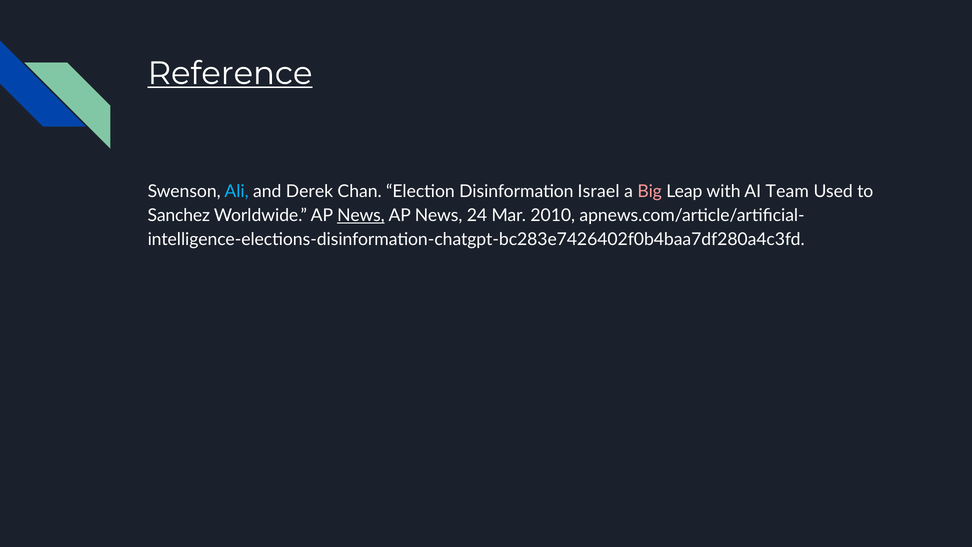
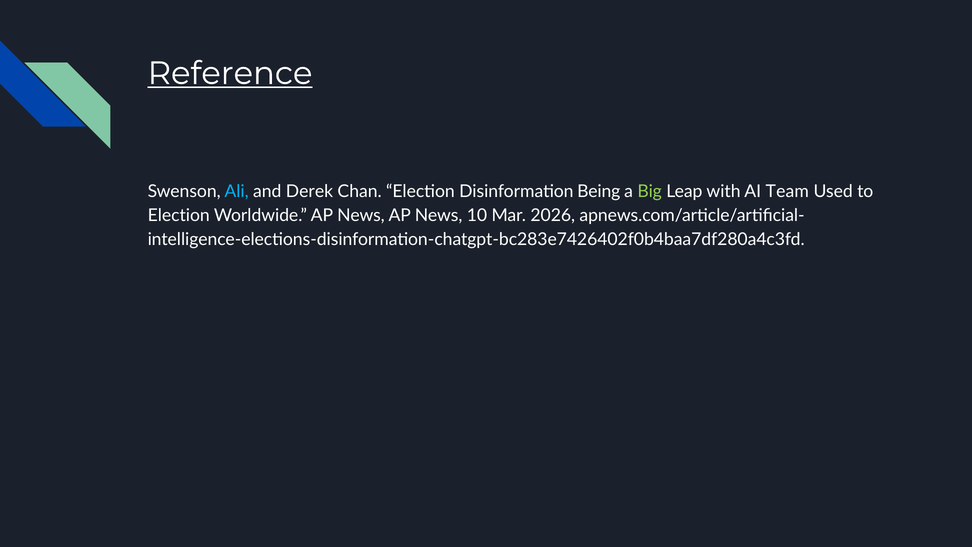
Israel: Israel -> Being (599, 191)
Big colour: pink -> light green (650, 191)
Sanchez: Sanchez -> Election (179, 215)
News underline: present -> none (361, 215)
24: 24 -> 10 (477, 215)
2010: 2010 -> 2026 (553, 215)
